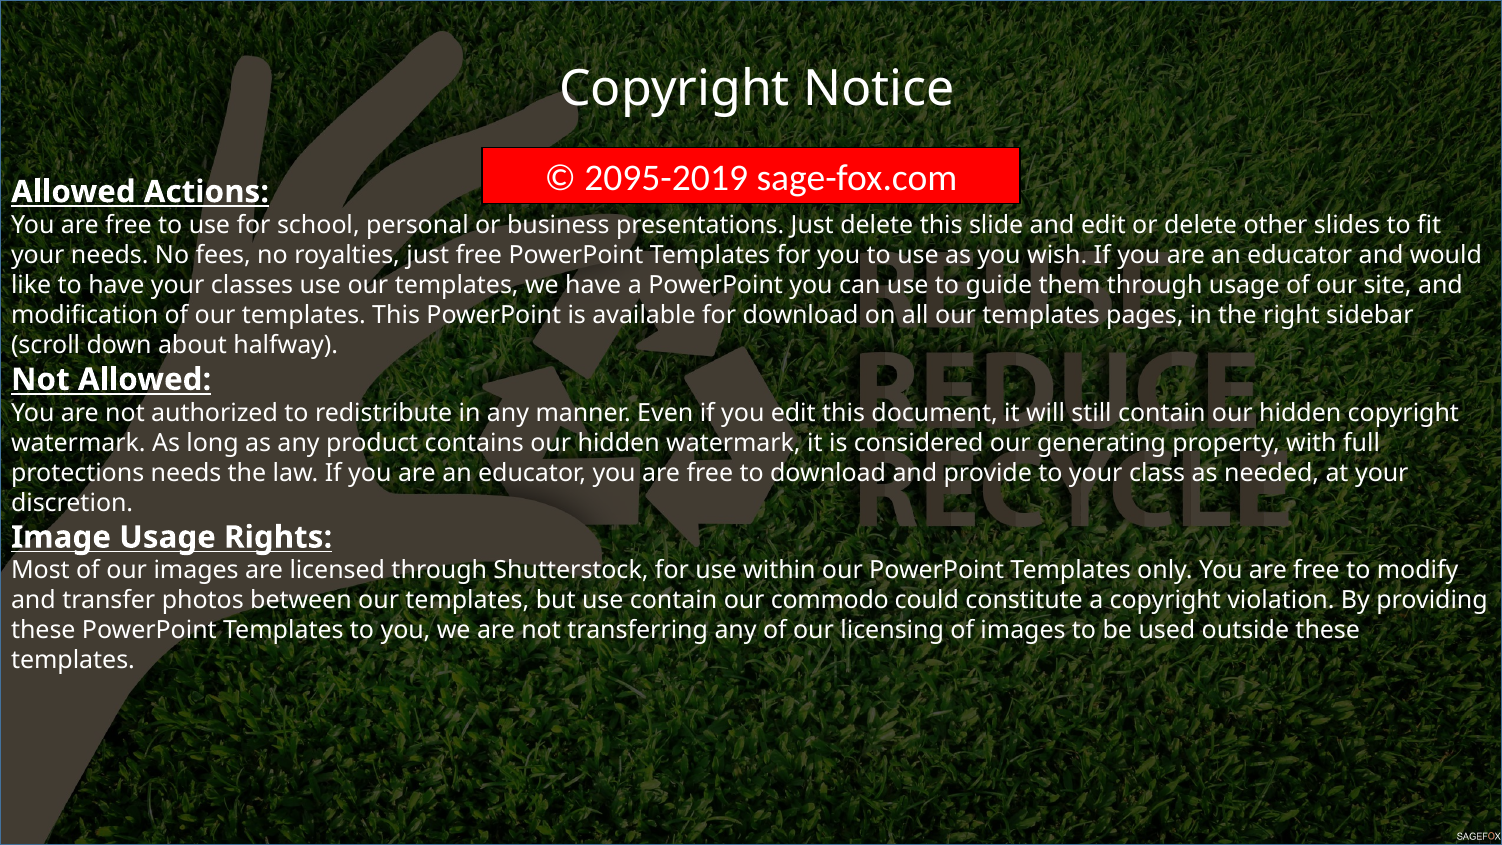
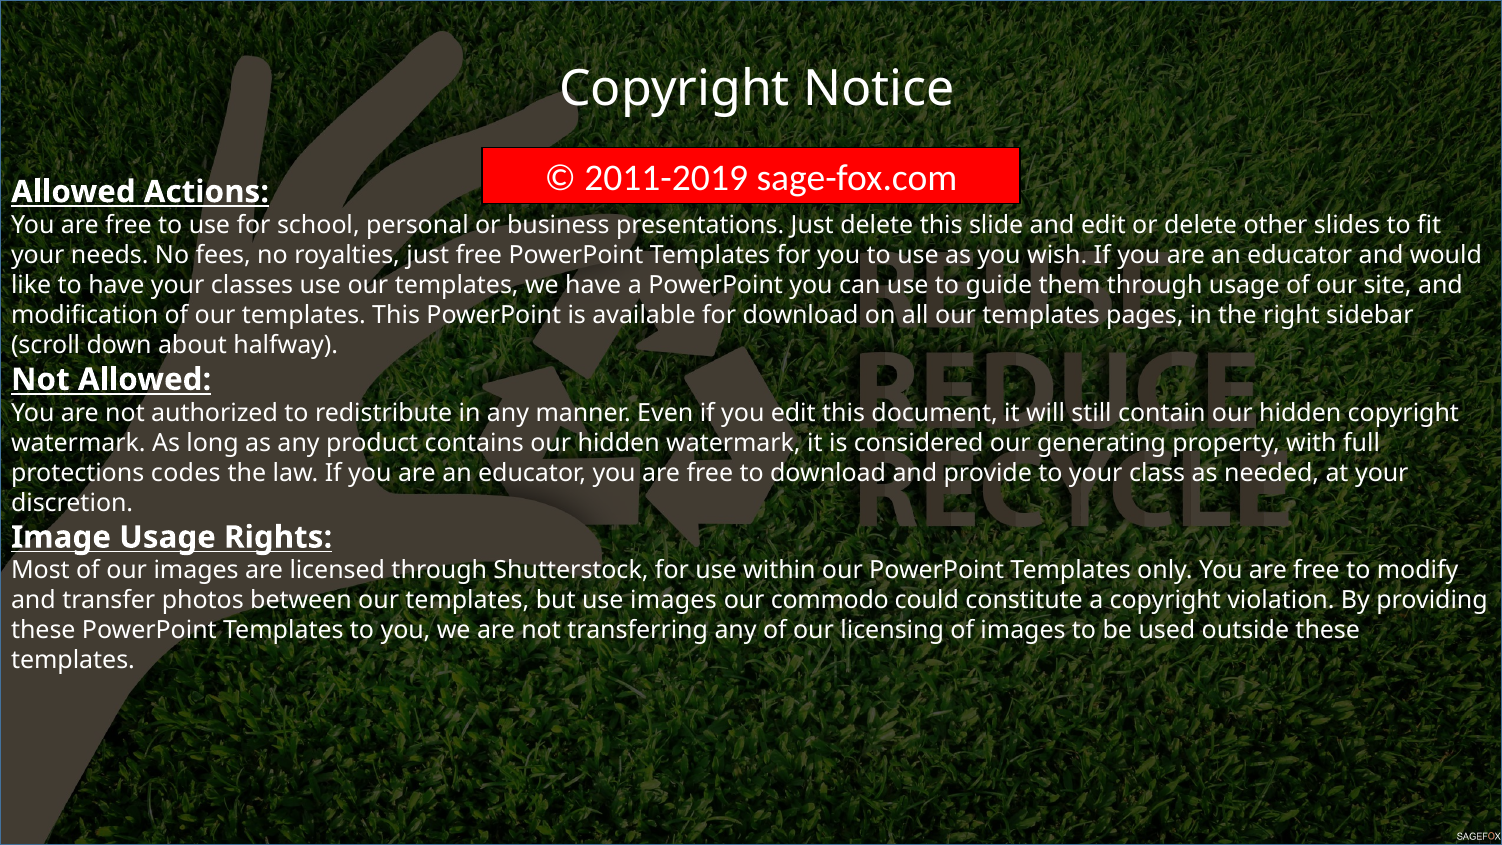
2095-2019: 2095-2019 -> 2011-2019 (666, 178)
protections needs: needs -> codes (186, 473)
use contain: contain -> images (673, 601)
